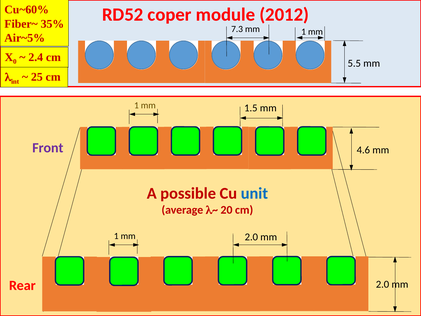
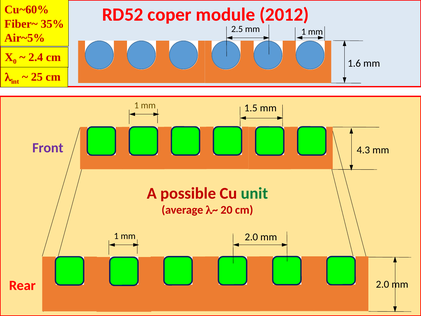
7.3: 7.3 -> 2.5 (237, 29)
5.5: 5.5 -> 1.6 (354, 63)
4.6: 4.6 -> 4.3 (363, 150)
unit colour: blue -> green (254, 193)
